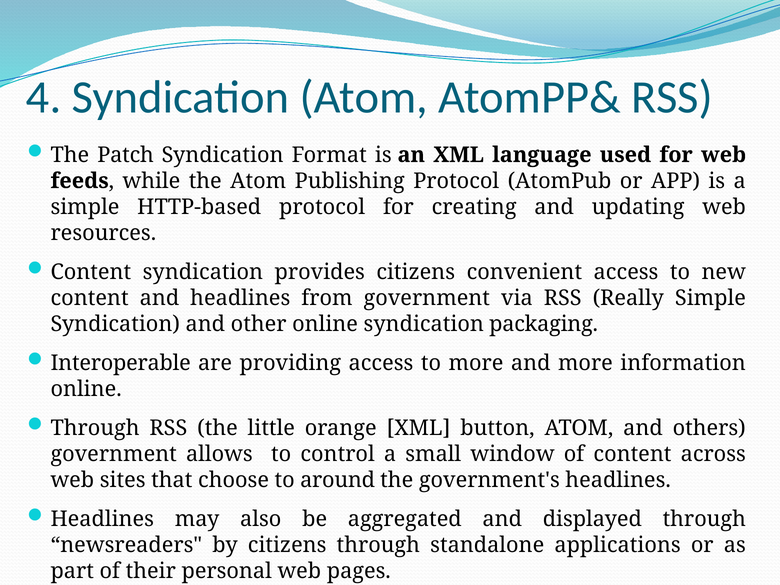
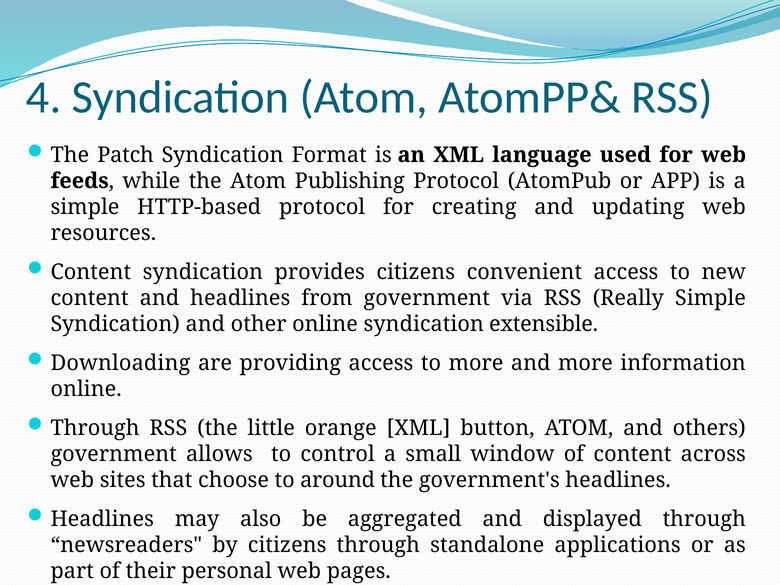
packaging: packaging -> extensible (544, 324)
Interoperable: Interoperable -> Downloading (120, 363)
